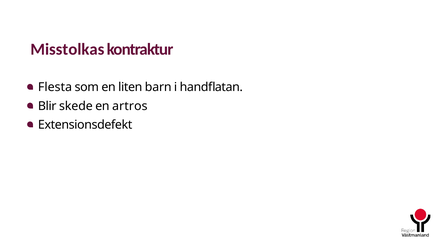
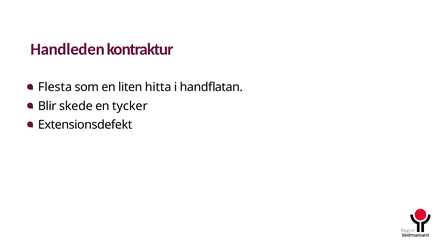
Misstolkas: Misstolkas -> Handleden (68, 50)
barn: barn -> hitta (158, 87)
artros: artros -> tycker (130, 106)
